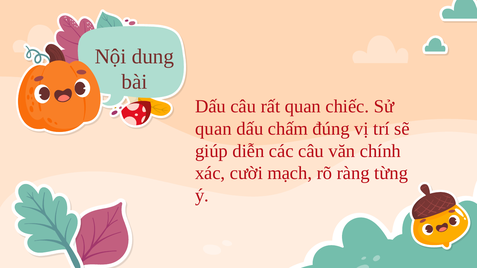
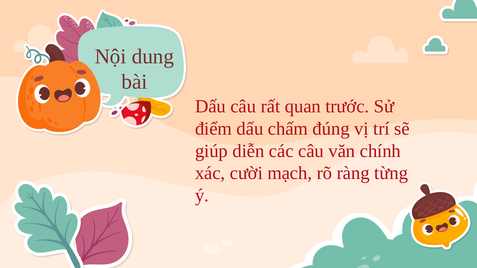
chiếc: chiếc -> trước (347, 107)
quan: quan -> điểm (214, 129)
